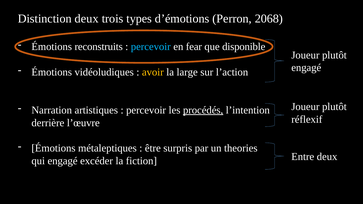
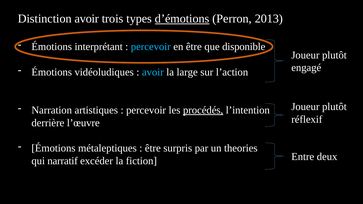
Distinction deux: deux -> avoir (87, 19)
d’émotions underline: none -> present (182, 19)
2068: 2068 -> 2013 (269, 19)
reconstruits: reconstruits -> interprétant (99, 47)
en fear: fear -> être (194, 47)
avoir colour: yellow -> light blue (153, 72)
qui engagé: engagé -> narratif (63, 161)
